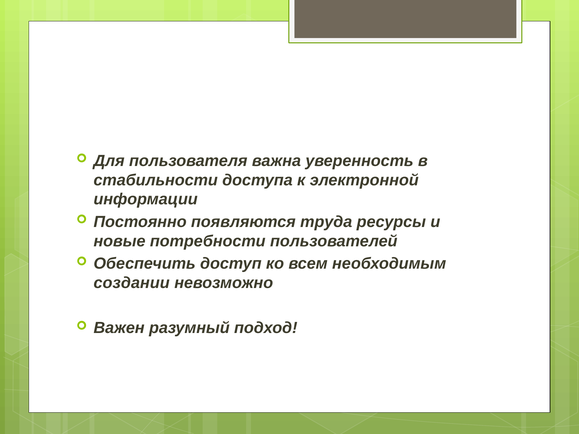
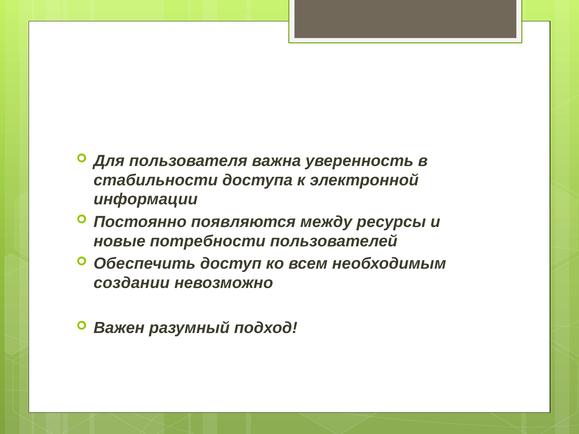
труда: труда -> между (326, 222)
